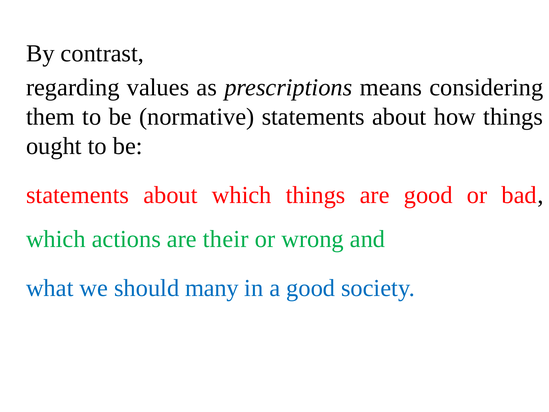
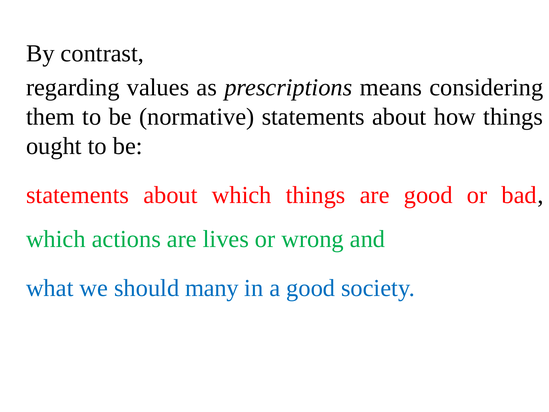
their: their -> lives (226, 239)
